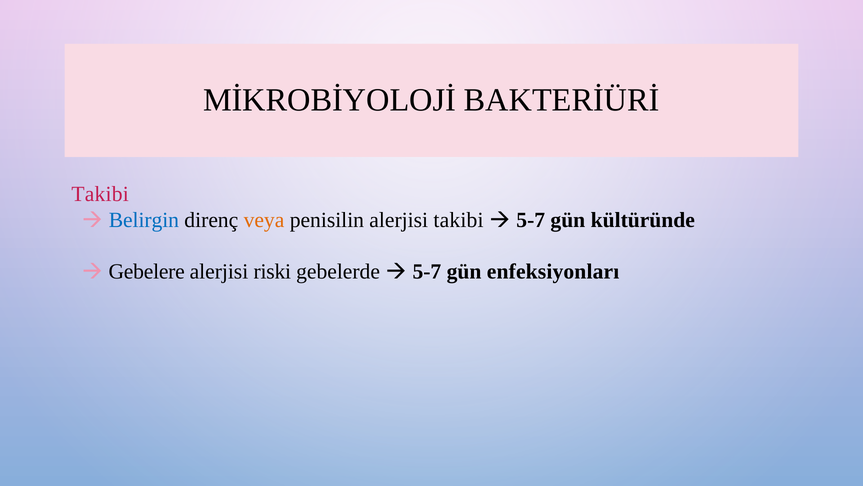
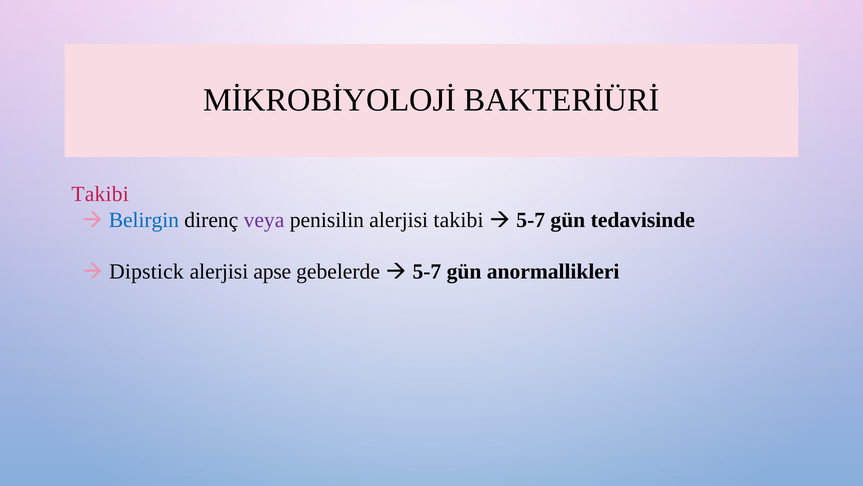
veya colour: orange -> purple (264, 220)
kültüründe: kültüründe -> tedavisinde (643, 220)
Gebelere: Gebelere -> Dipstick (146, 271)
riski: riski -> apse (272, 271)
enfeksiyonları: enfeksiyonları -> anormallikleri (553, 271)
